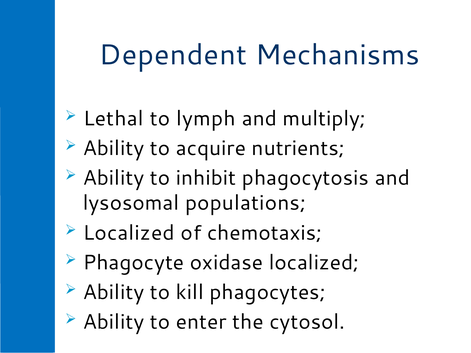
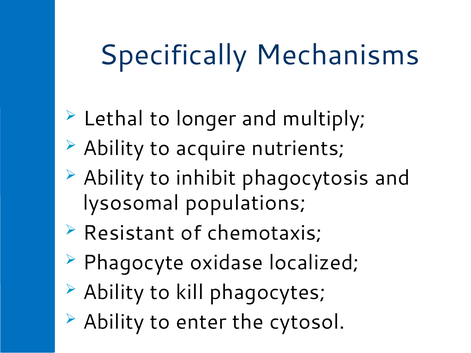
Dependent: Dependent -> Specifically (173, 55)
lymph: lymph -> longer (206, 119)
Localized: Localized -> Resistant (129, 233)
